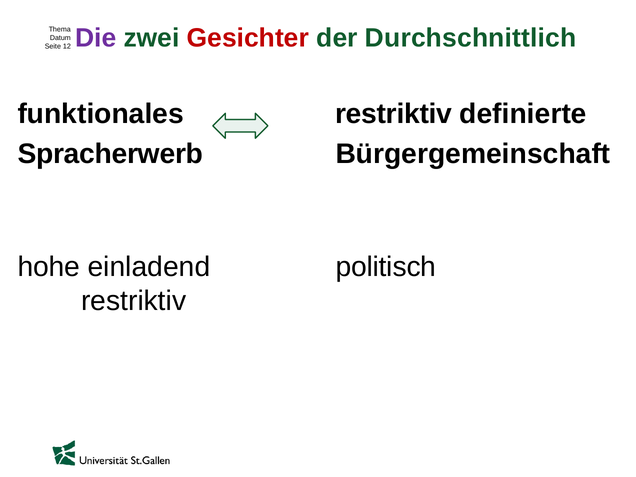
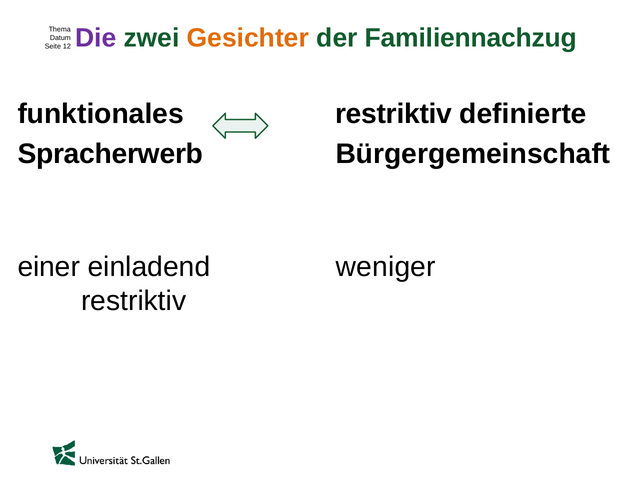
Gesichter colour: red -> orange (248, 38)
Durchschnittlich: Durchschnittlich -> Familiennachzug (471, 38)
hohe: hohe -> einer (49, 267)
politisch: politisch -> weniger (386, 267)
